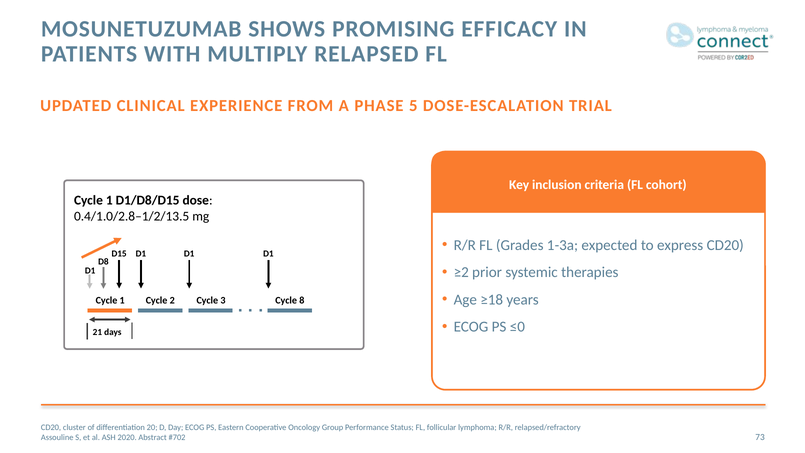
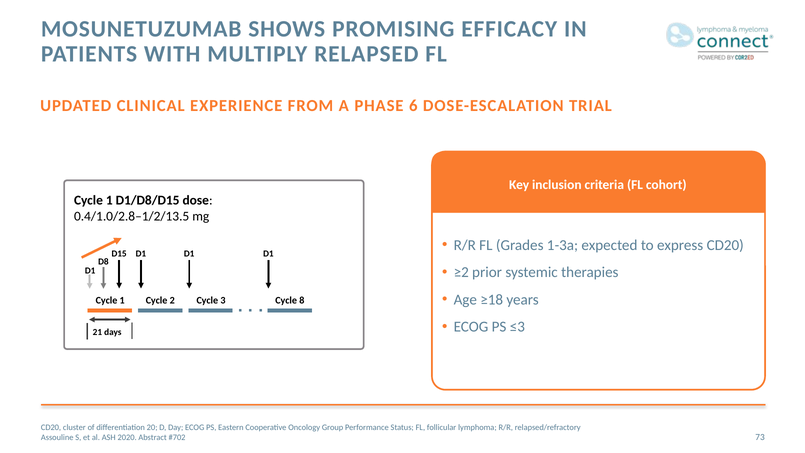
5: 5 -> 6 (413, 106)
≤0: ≤0 -> ≤3 (517, 327)
